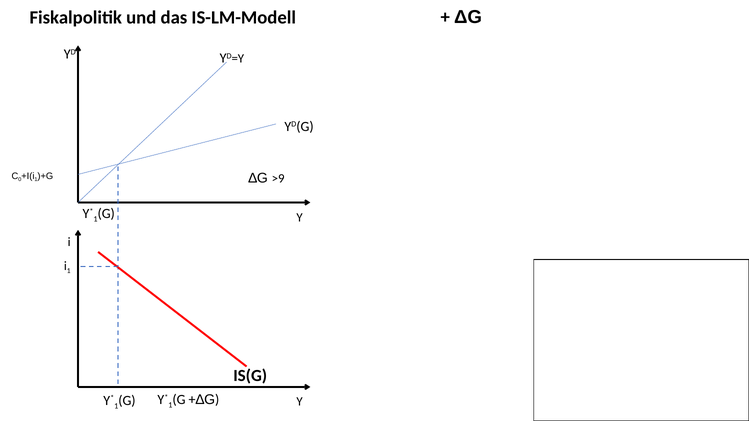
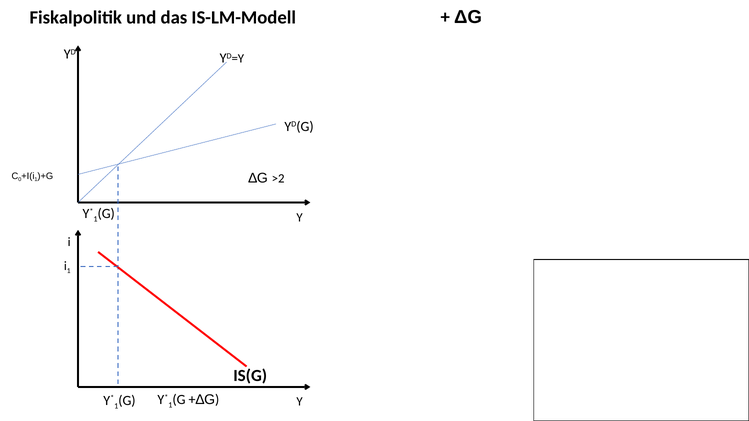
>9: >9 -> >2 (278, 179)
